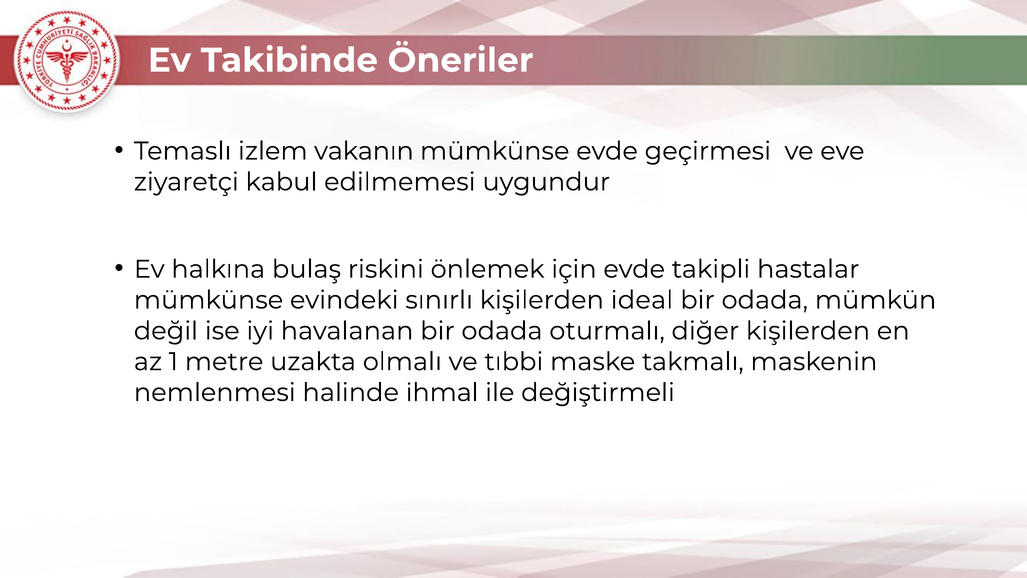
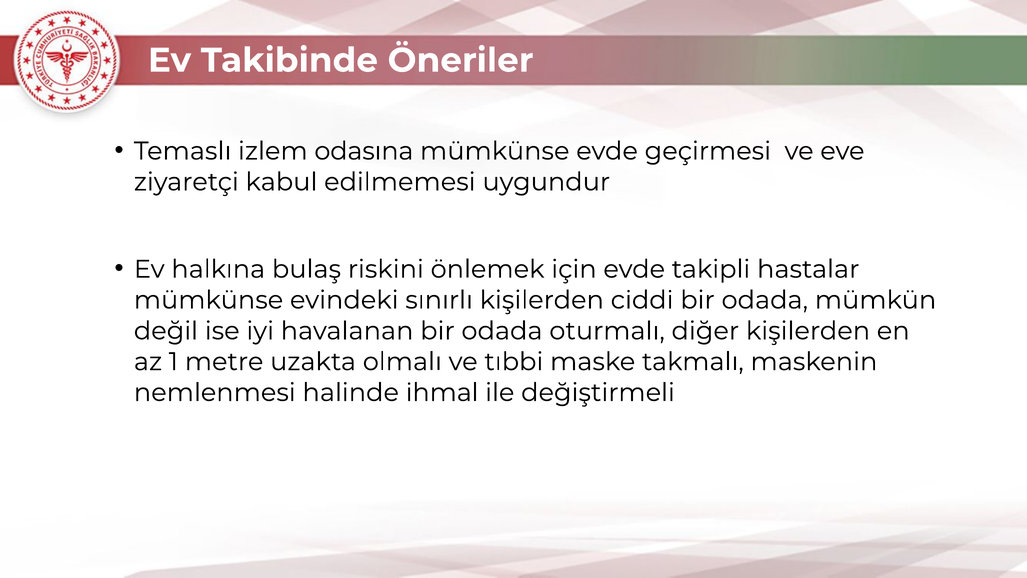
vakanın: vakanın -> odasına (364, 151)
ideal: ideal -> ciddi (642, 300)
